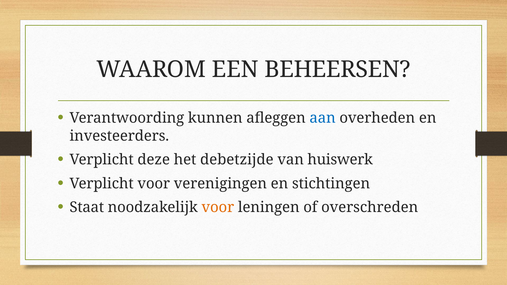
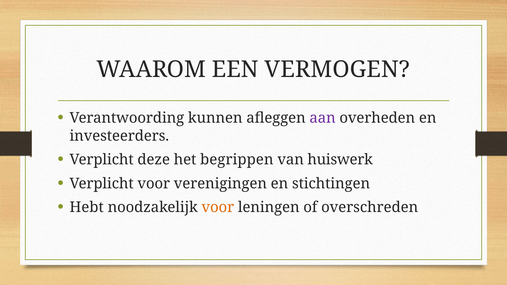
BEHEERSEN: BEHEERSEN -> VERMOGEN (337, 70)
aan colour: blue -> purple (323, 118)
debetzijde: debetzijde -> begrippen (237, 160)
Staat: Staat -> Hebt (87, 208)
